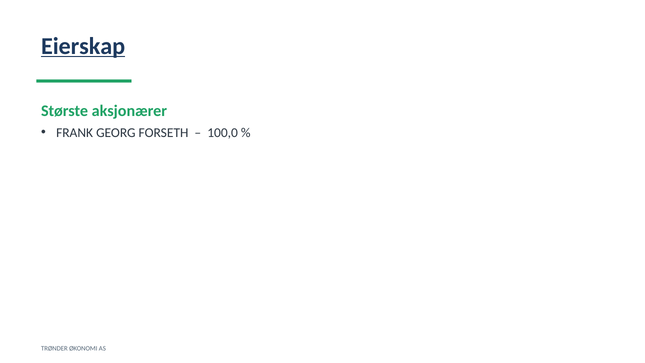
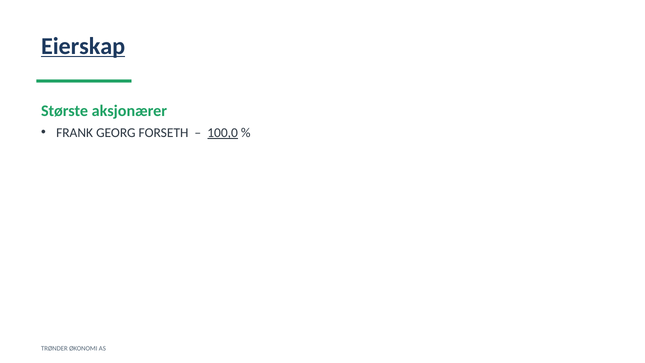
100,0 underline: none -> present (223, 133)
